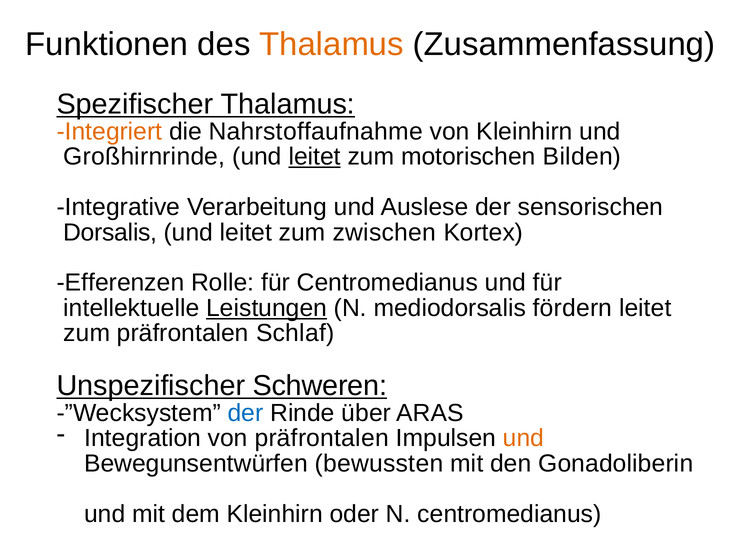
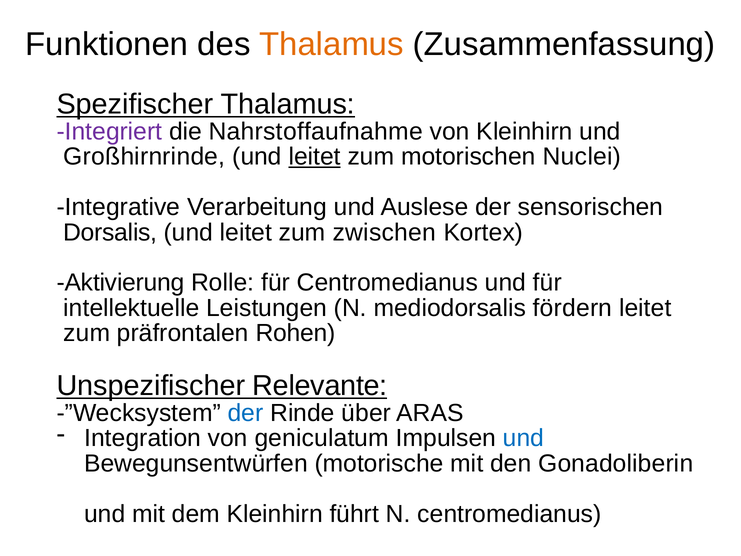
Integriert colour: orange -> purple (109, 131)
Bilden: Bilden -> Nuclei (582, 157)
Efferenzen: Efferenzen -> Aktivierung (121, 283)
Leistungen underline: present -> none (267, 308)
Schlaf: Schlaf -> Rohen (296, 333)
Schweren: Schweren -> Relevante (320, 385)
von präfrontalen: präfrontalen -> geniculatum (322, 438)
und colour: orange -> blue (524, 438)
bewussten: bewussten -> motorische (379, 463)
oder: oder -> führt (354, 514)
